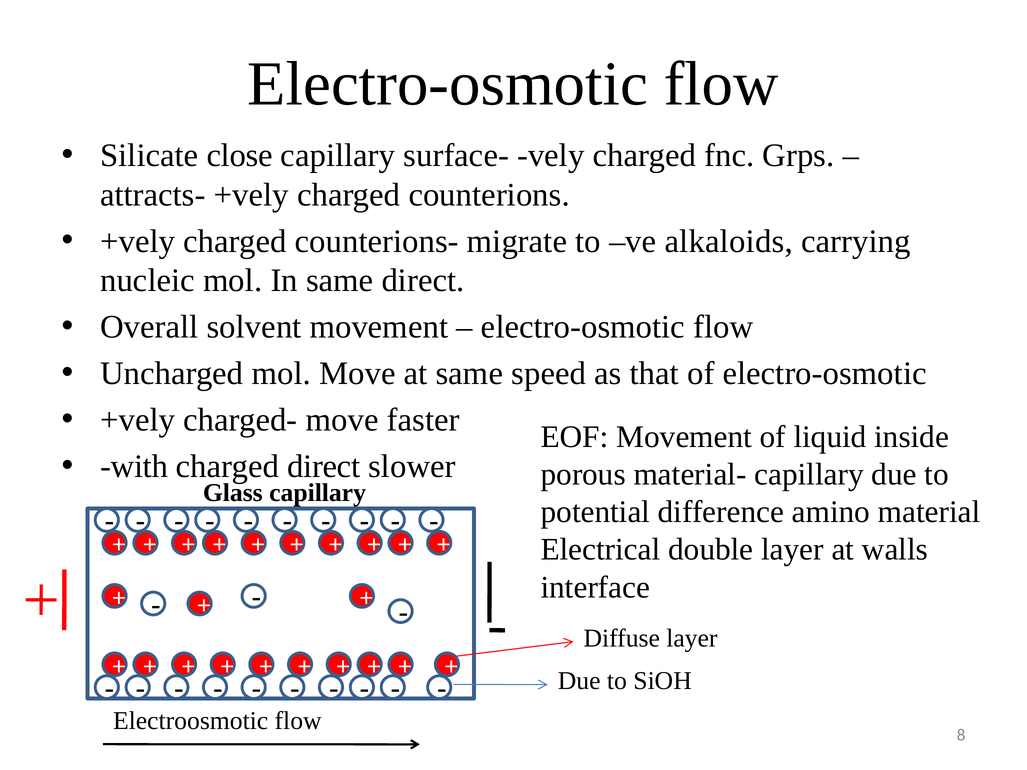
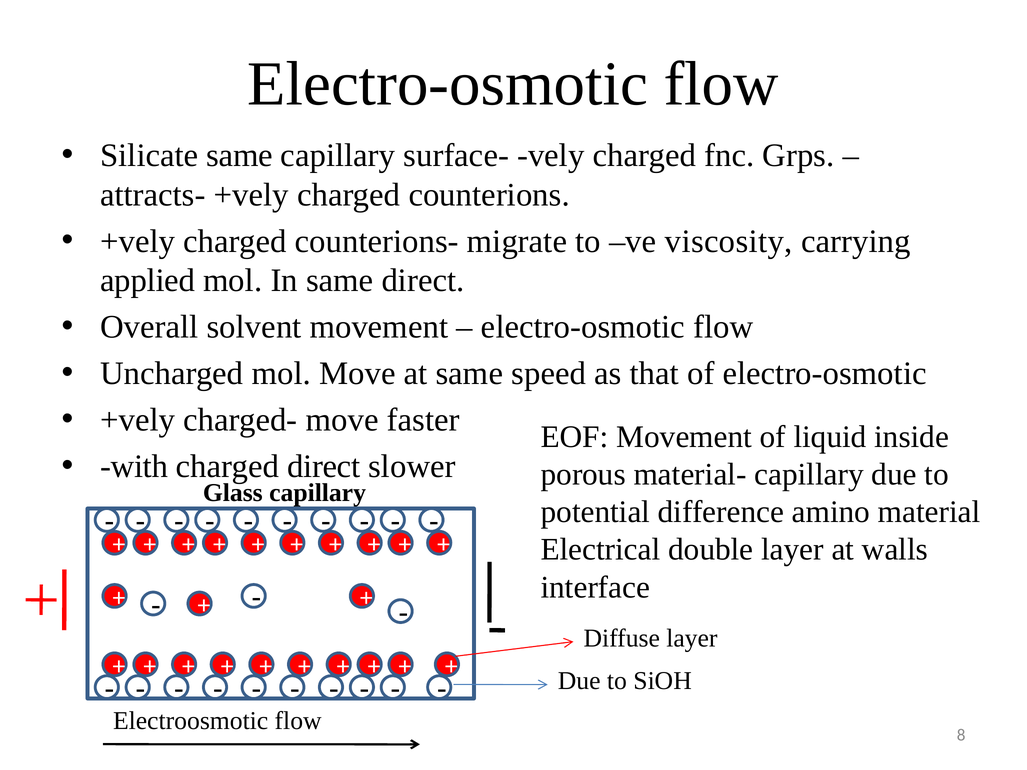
Silicate close: close -> same (240, 155)
alkaloids: alkaloids -> viscosity (729, 241)
nucleic: nucleic -> applied (148, 281)
